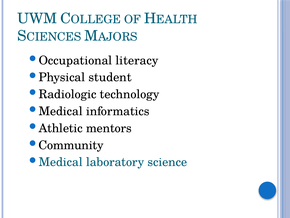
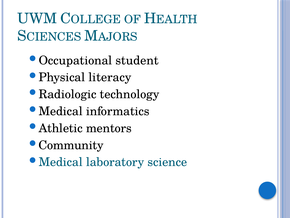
literacy: literacy -> student (137, 60)
student: student -> literacy (110, 77)
